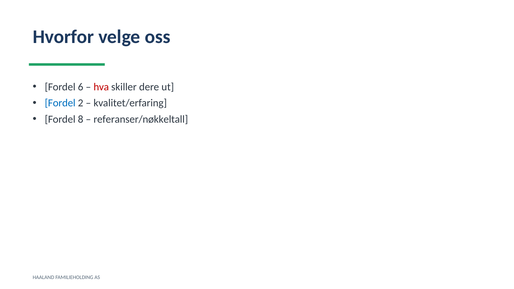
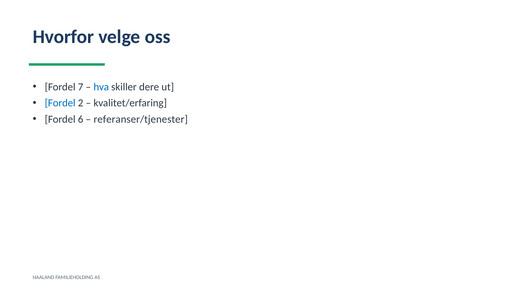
6: 6 -> 7 (81, 87)
hva colour: red -> blue (101, 87)
8: 8 -> 6 (81, 119)
referanser/nøkkeltall: referanser/nøkkeltall -> referanser/tjenester (141, 119)
